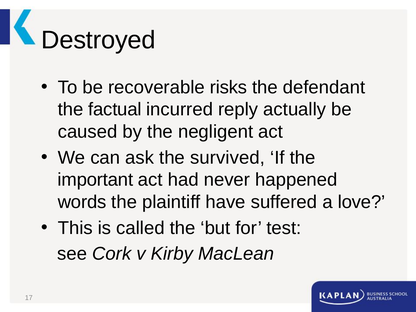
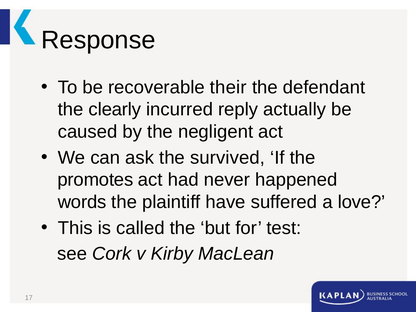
Destroyed: Destroyed -> Response (98, 40)
risks: risks -> their (228, 87)
factual: factual -> clearly (115, 109)
important: important -> promotes (95, 180)
